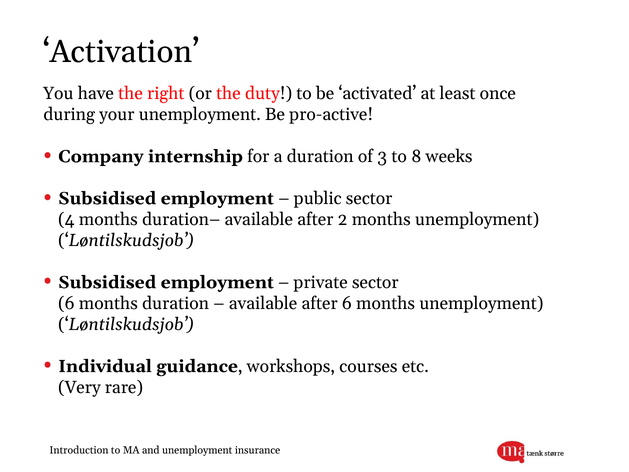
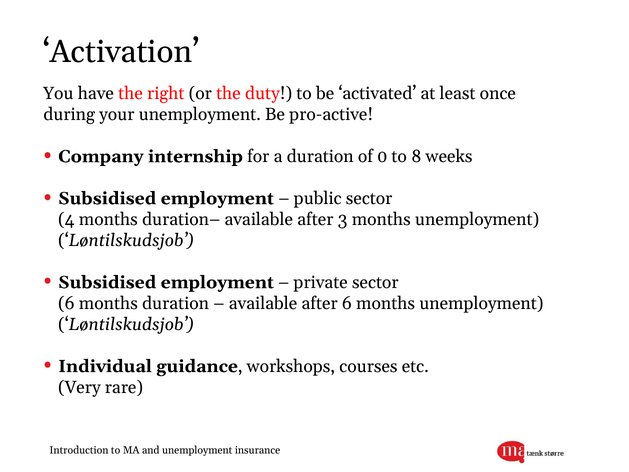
3: 3 -> 0 (382, 156)
2: 2 -> 3 (342, 219)
